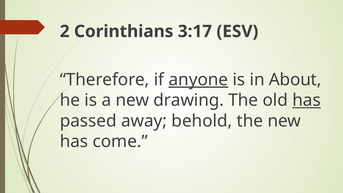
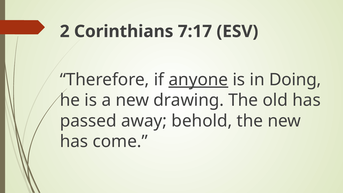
3:17: 3:17 -> 7:17 (195, 31)
About: About -> Doing (295, 80)
has underline: present -> none (307, 100)
